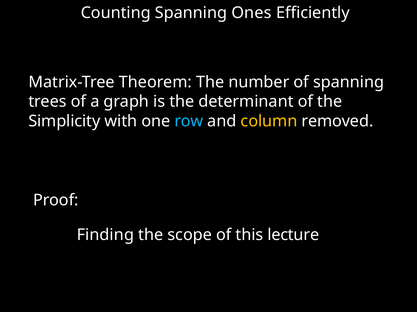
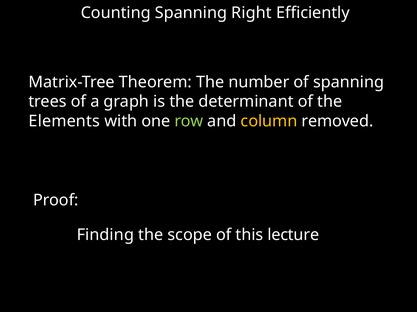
Ones: Ones -> Right (252, 13)
Simplicity: Simplicity -> Elements (64, 121)
row colour: light blue -> light green (189, 121)
